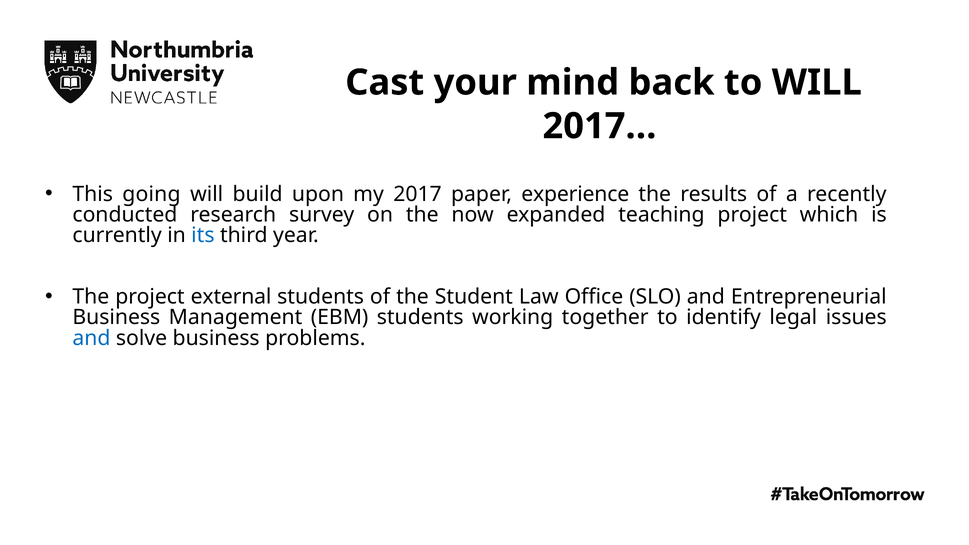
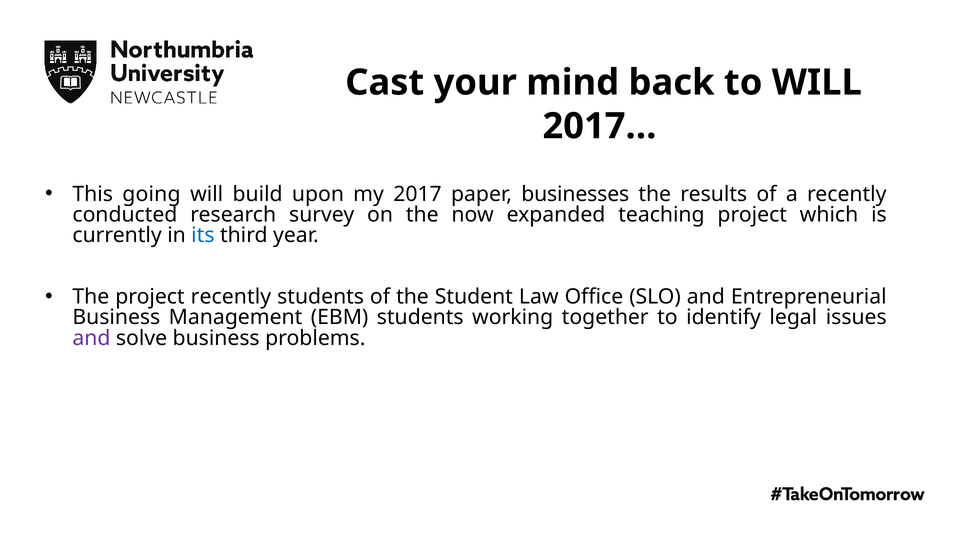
experience: experience -> businesses (575, 194)
project external: external -> recently (231, 297)
and colour: blue -> purple (91, 338)
